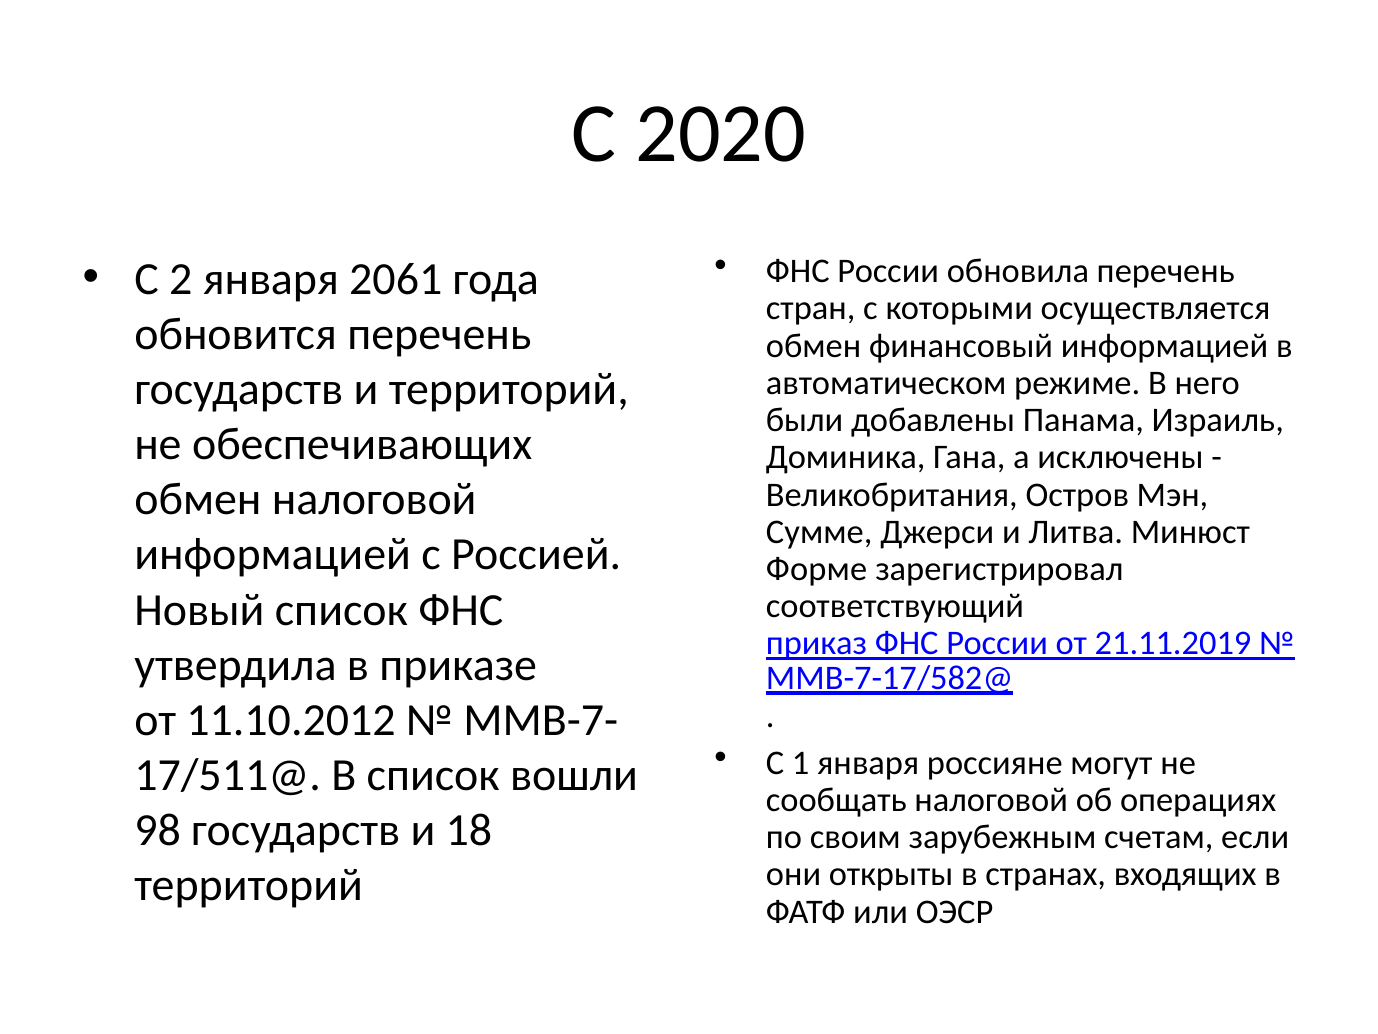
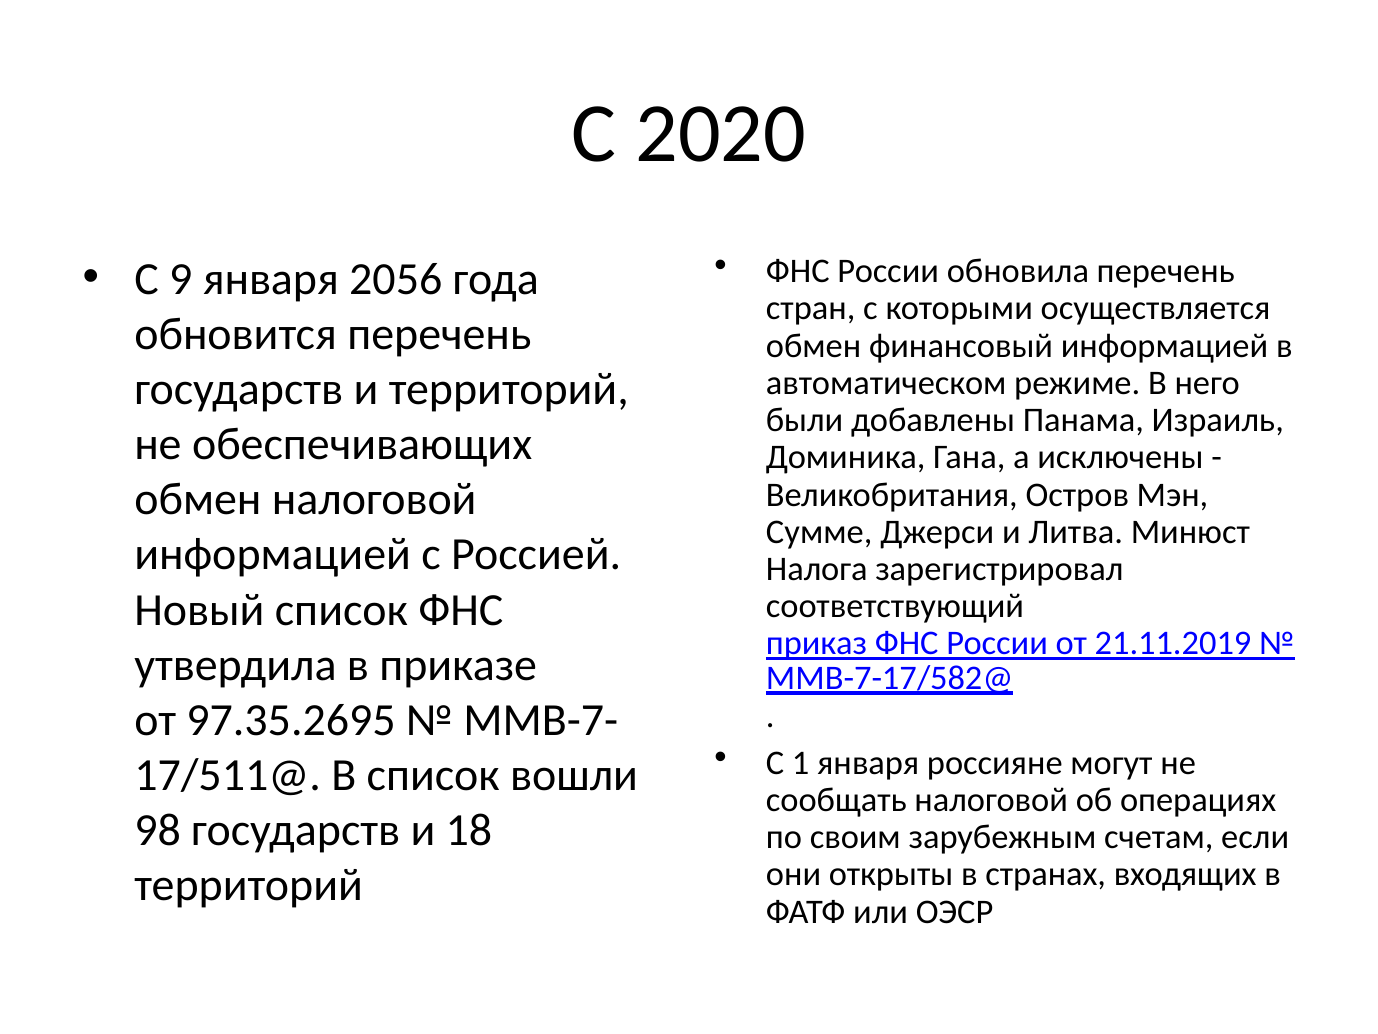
2: 2 -> 9 (181, 279)
2061: 2061 -> 2056 (396, 279)
Форме: Форме -> Налога (817, 569)
11.10.2012: 11.10.2012 -> 97.35.2695 (291, 720)
